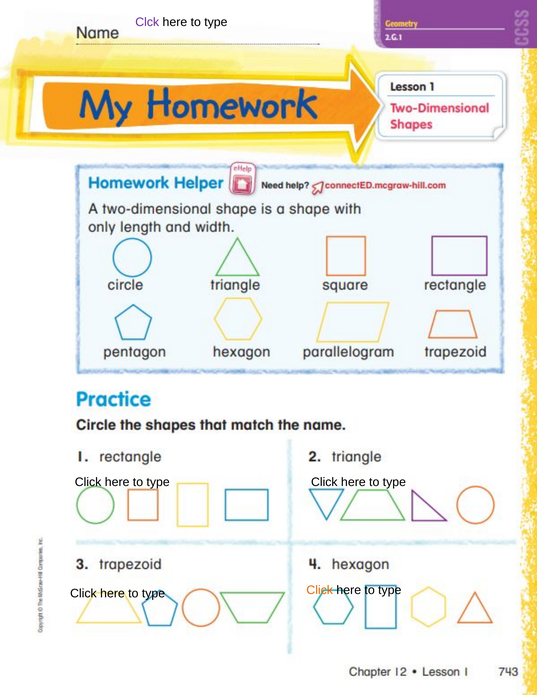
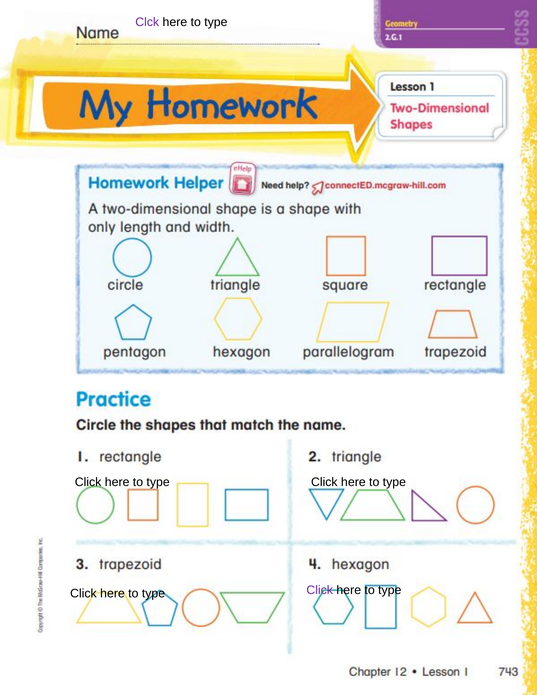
Click colour: orange -> purple (320, 590)
